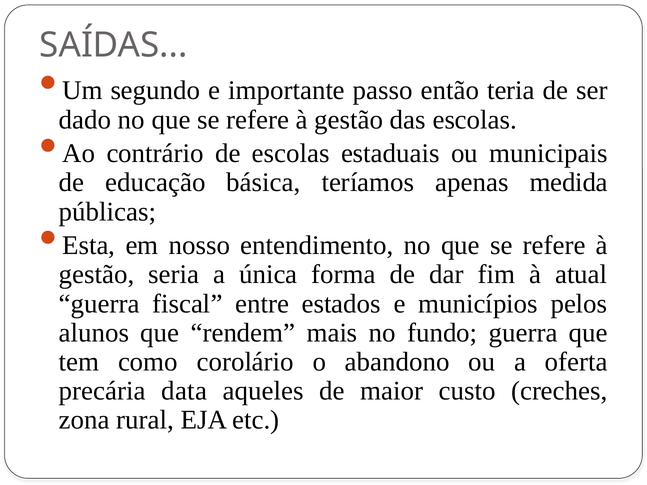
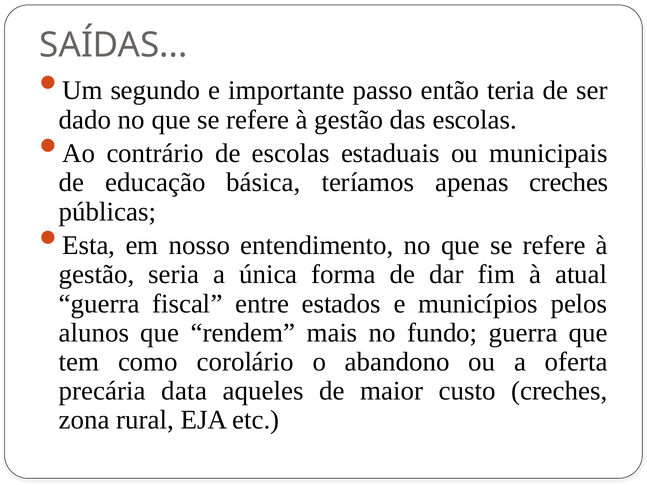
apenas medida: medida -> creches (569, 183)
